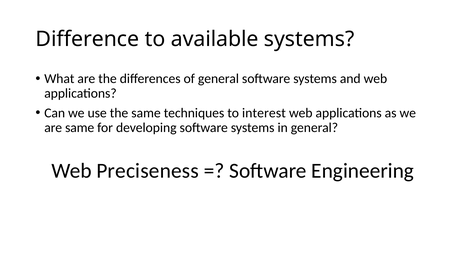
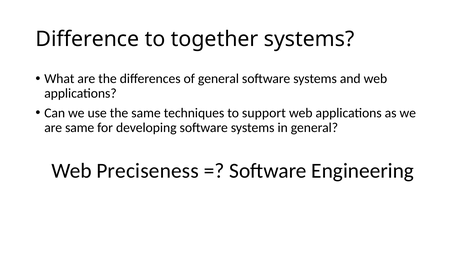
available: available -> together (215, 39)
interest: interest -> support (264, 113)
